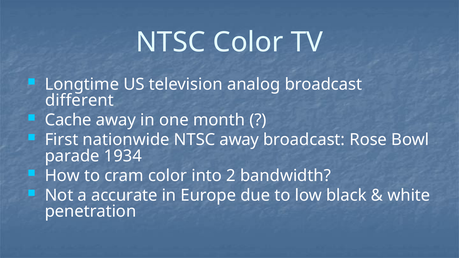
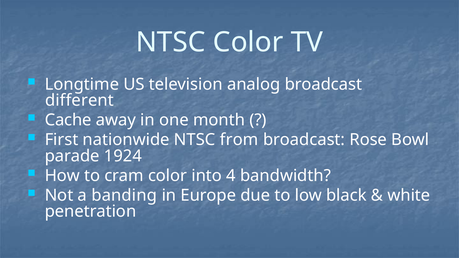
NTSC away: away -> from (239, 140)
1934: 1934 -> 1924 (123, 156)
2: 2 -> 4 (231, 176)
accurate: accurate -> banding (124, 196)
